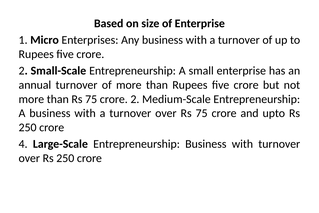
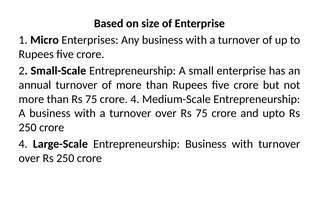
75 crore 2: 2 -> 4 (135, 99)
